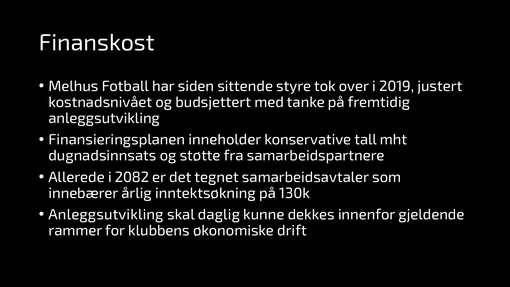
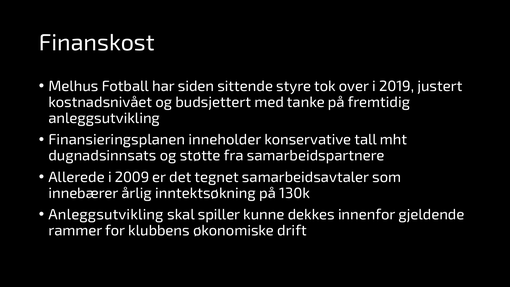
2082: 2082 -> 2009 (132, 177)
daglig: daglig -> spiller (219, 214)
